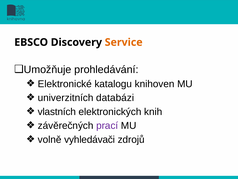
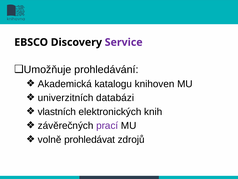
Service colour: orange -> purple (124, 42)
Elektronické: Elektronické -> Akademická (65, 84)
vyhledávači: vyhledávači -> prohledávat (90, 139)
